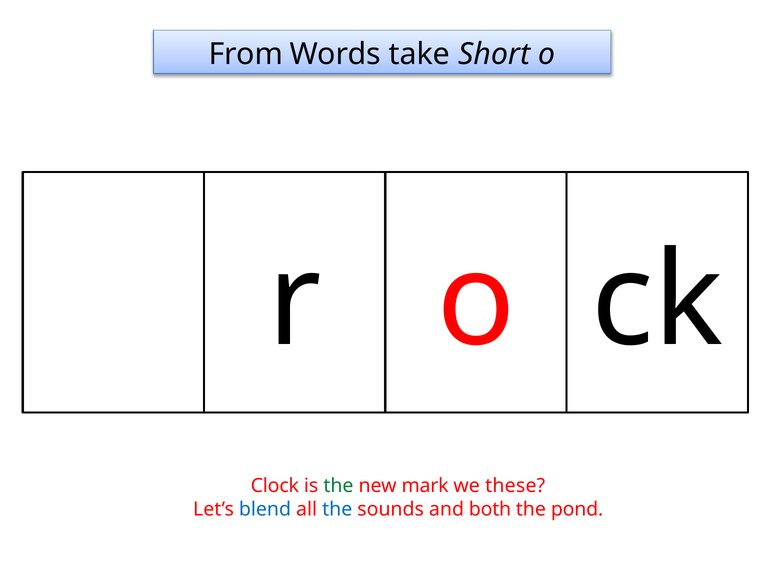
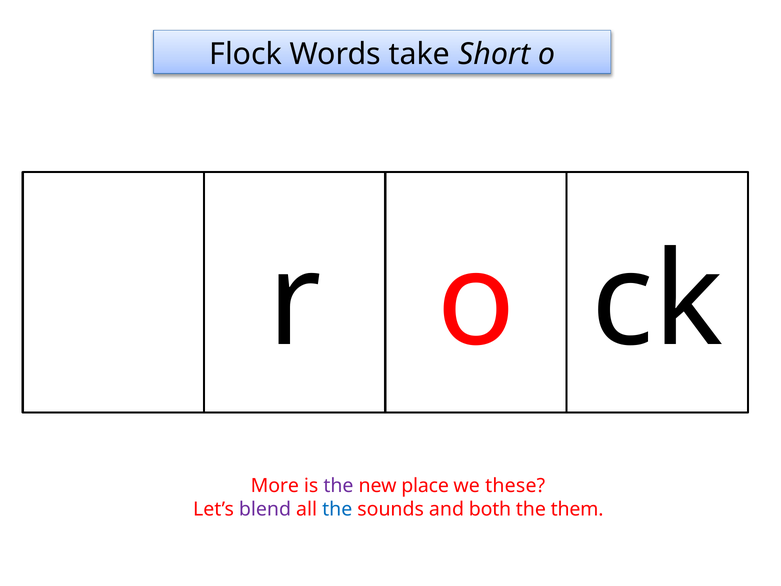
From: From -> Flock (246, 54)
Clock: Clock -> More (275, 486)
the colour: green -> purple (338, 486)
mark: mark -> place (425, 486)
blend colour: blue -> purple (265, 509)
pond: pond -> them (577, 509)
